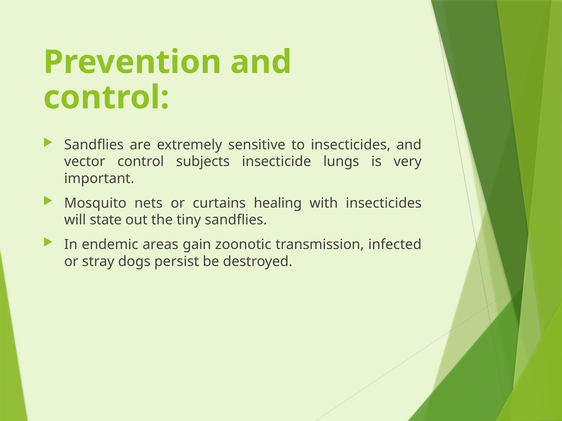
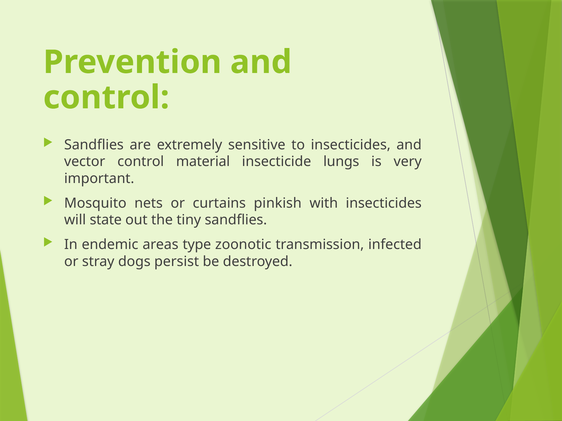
subjects: subjects -> material (203, 162)
healing: healing -> pinkish (278, 203)
gain: gain -> type (197, 245)
